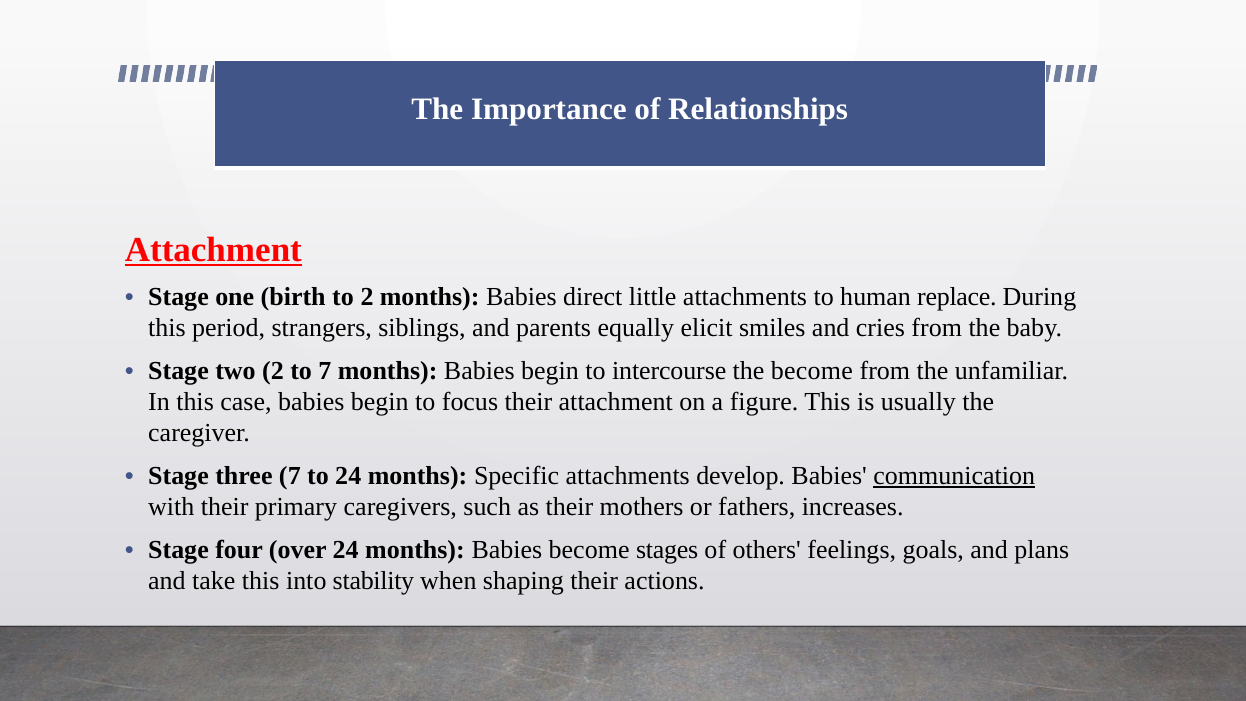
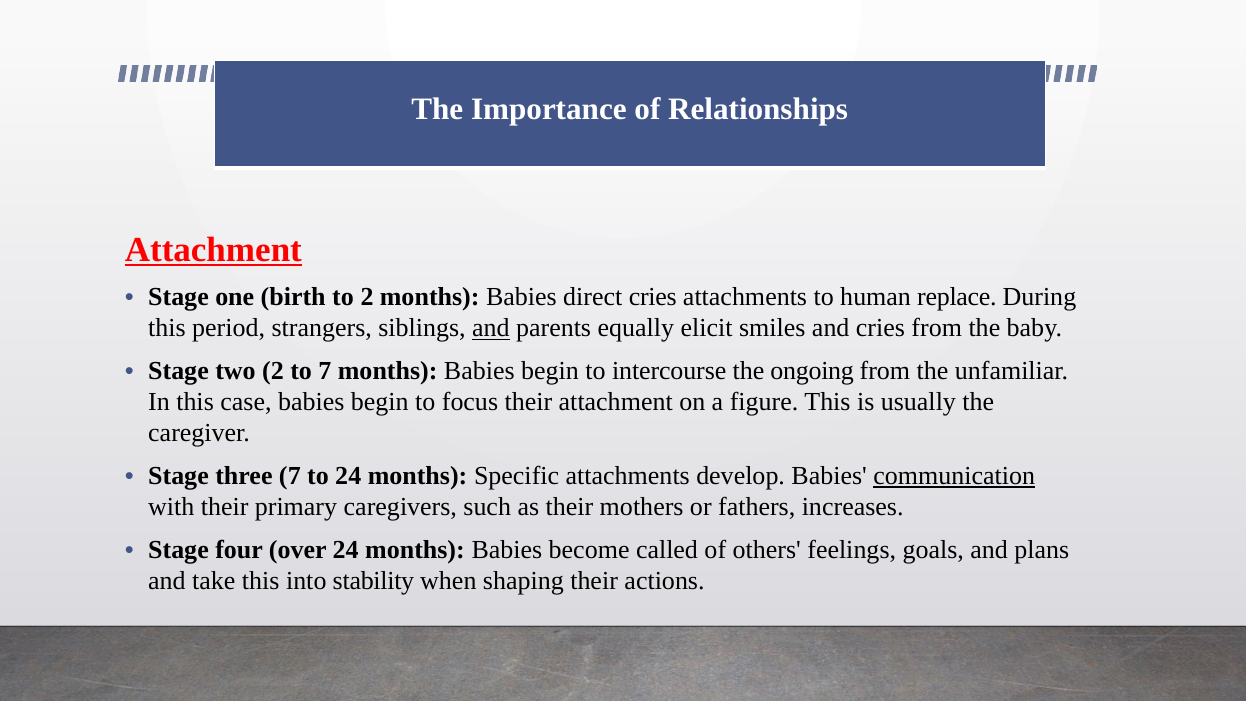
direct little: little -> cries (653, 297)
and underline: none -> present (491, 328)
the become: become -> ongoing (812, 371)
stages: stages -> called (667, 550)
